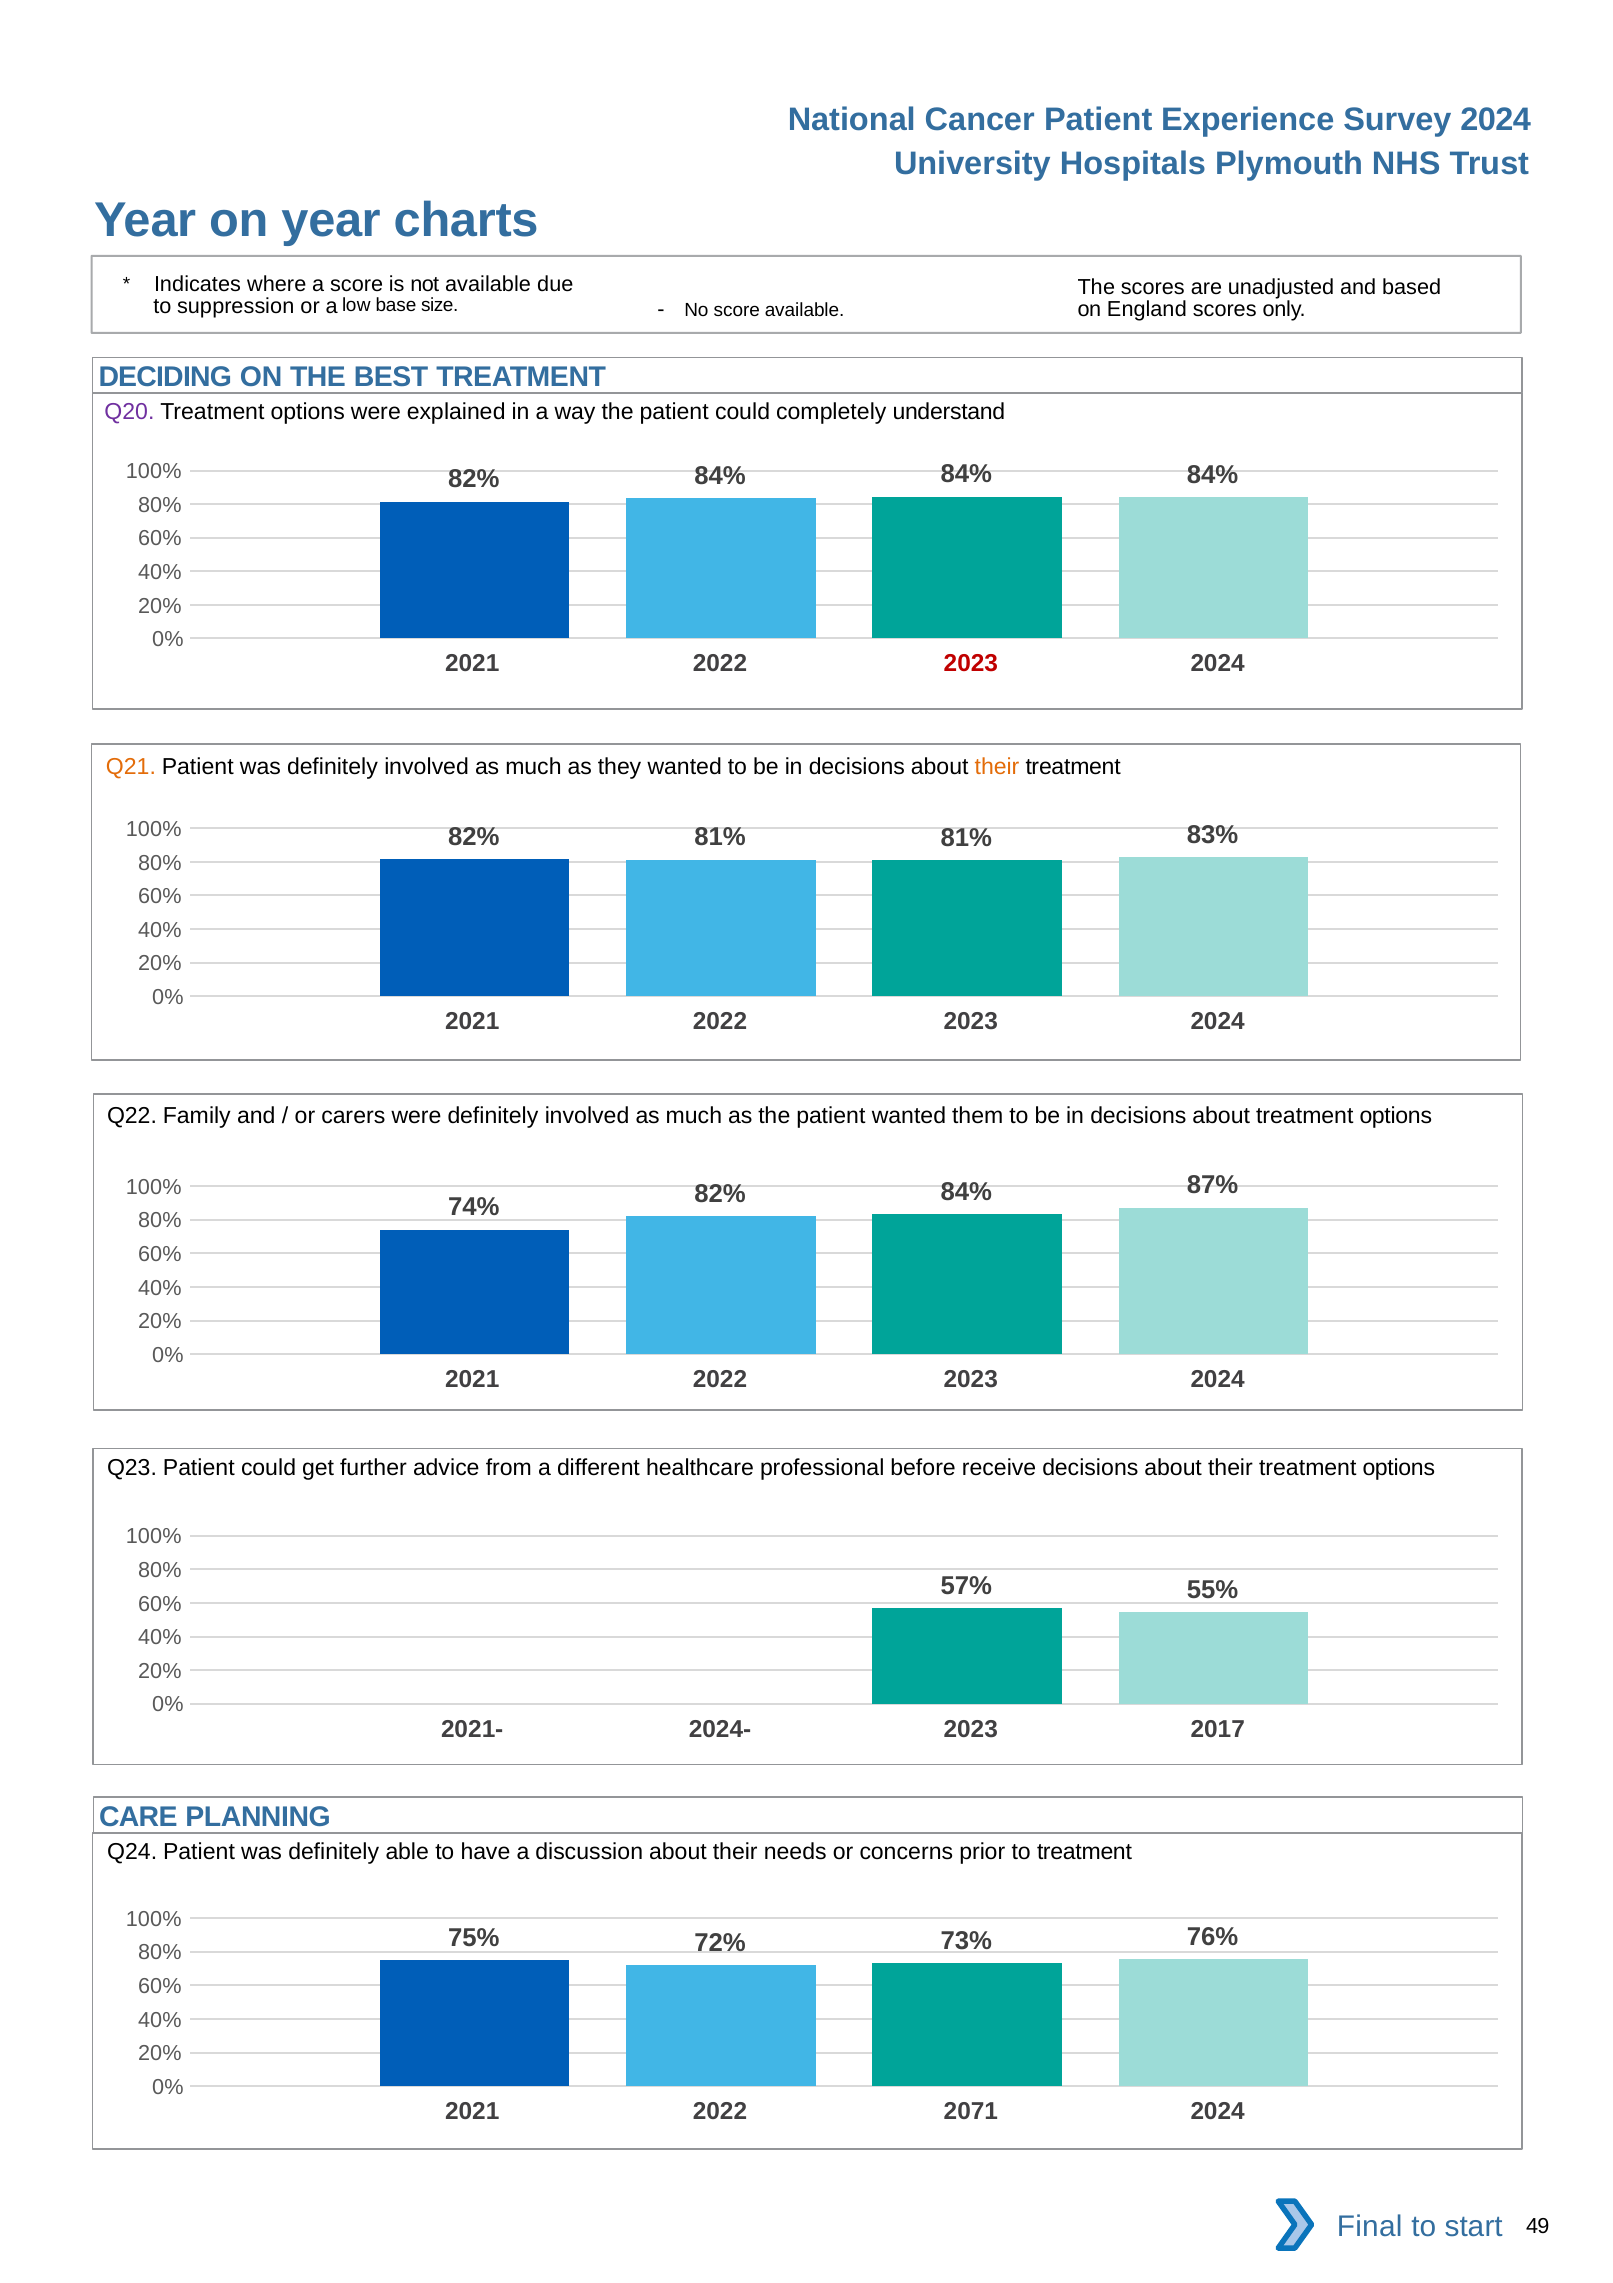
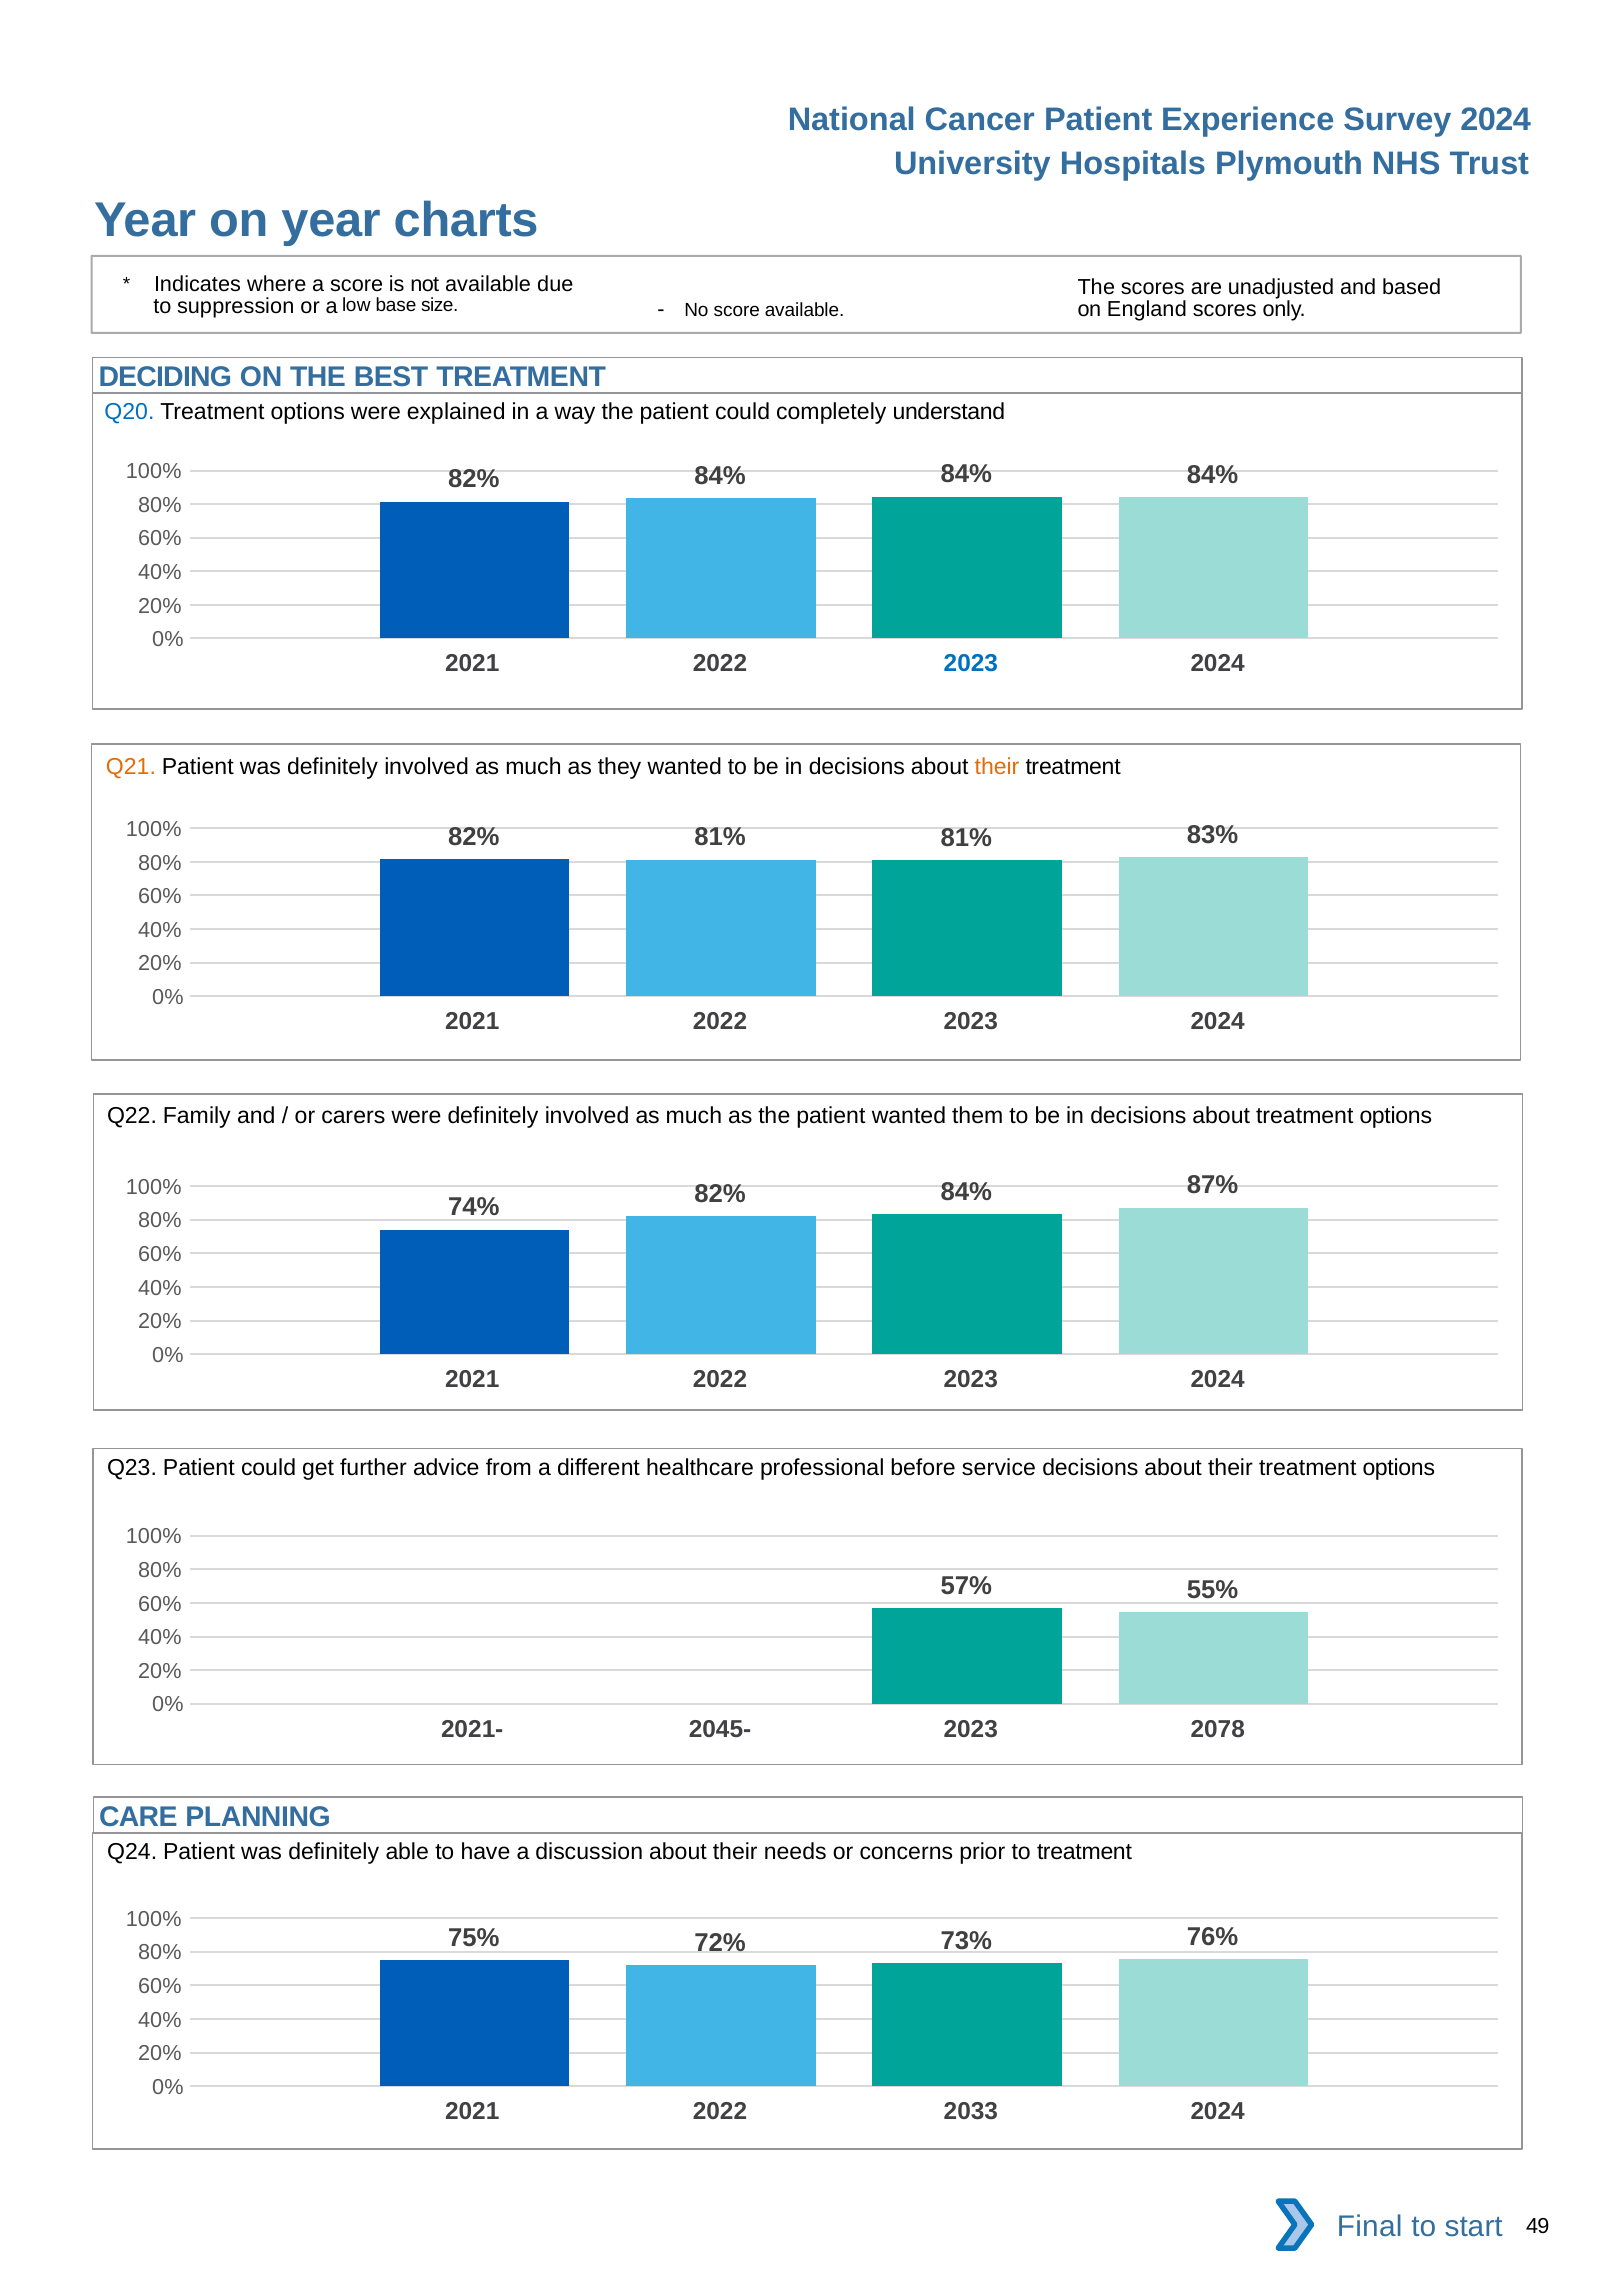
Q20 colour: purple -> blue (129, 412)
2023 colour: red -> blue (971, 663)
receive: receive -> service (999, 1468)
2024-: 2024- -> 2045- (720, 1729)
2017: 2017 -> 2078 (1218, 1729)
2071: 2071 -> 2033 (971, 2111)
